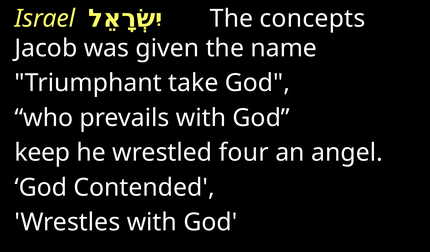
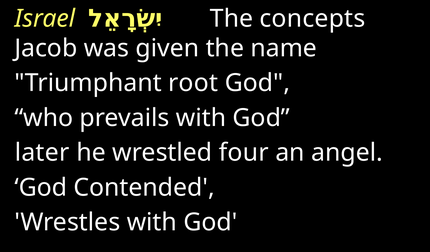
take: take -> root (193, 83)
keep: keep -> later (42, 153)
